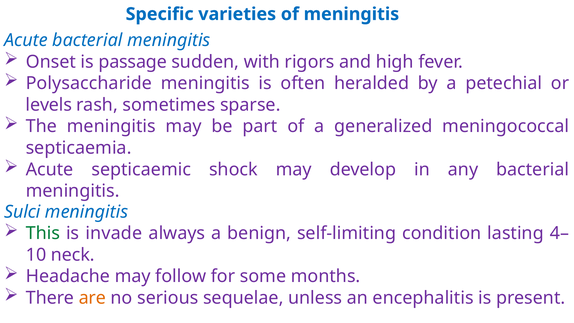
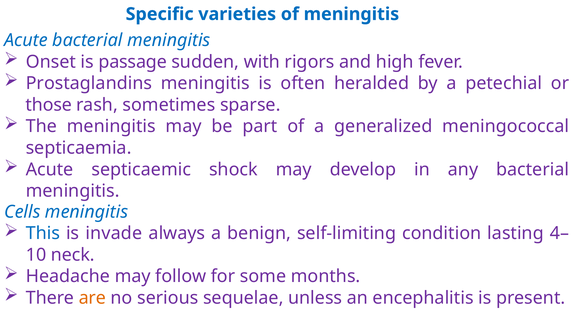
Polysaccharide: Polysaccharide -> Prostaglandins (89, 83)
levels: levels -> those (49, 105)
Sulci: Sulci -> Cells (22, 212)
This colour: green -> blue (43, 233)
